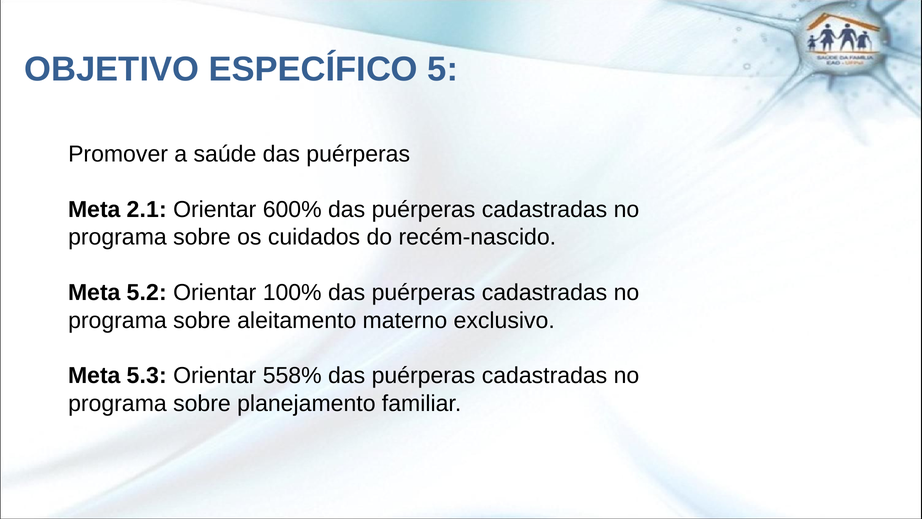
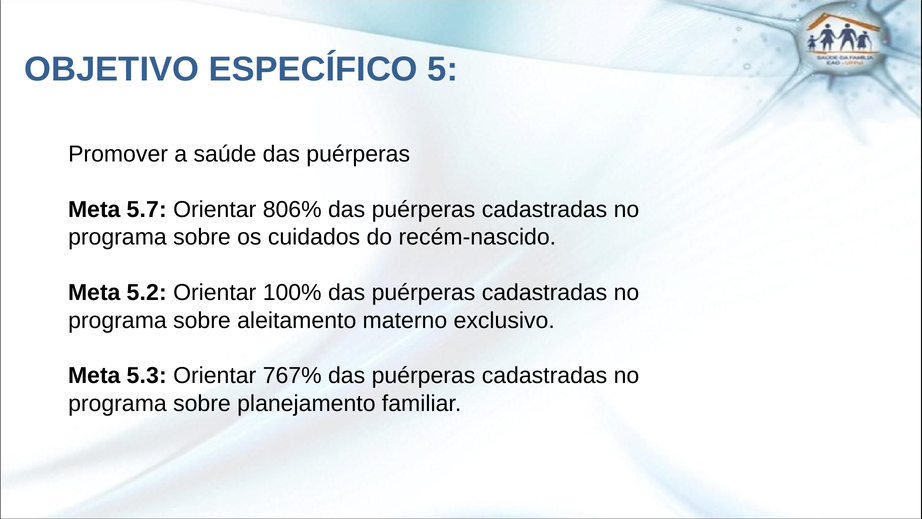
2.1: 2.1 -> 5.7 (147, 210)
600%: 600% -> 806% (292, 210)
558%: 558% -> 767% (292, 375)
